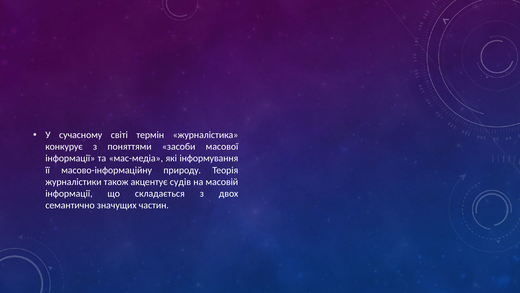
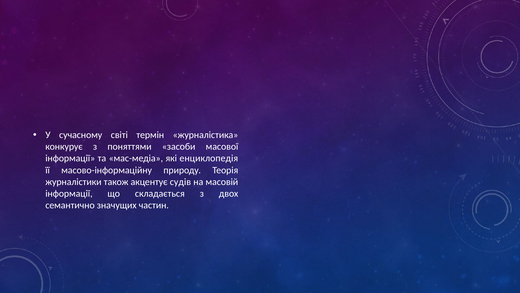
інформування: інформування -> енциклопедія (209, 158)
